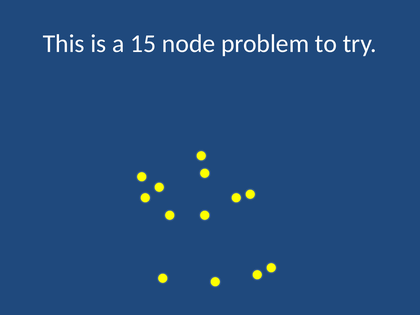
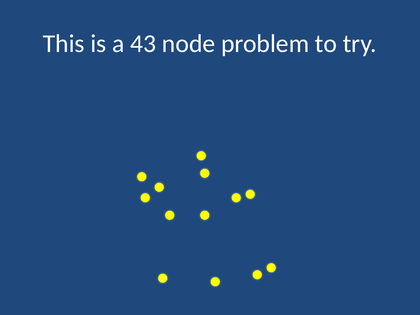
15: 15 -> 43 (143, 44)
